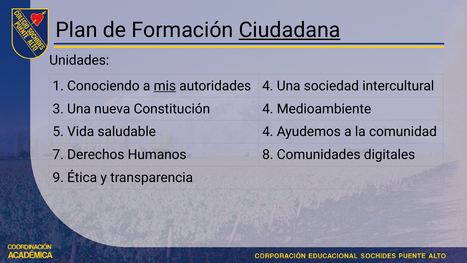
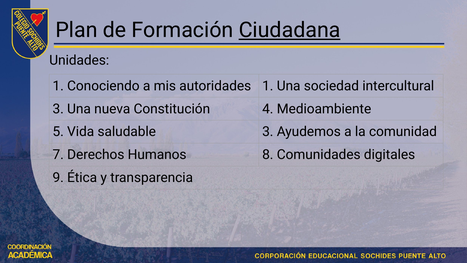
mis underline: present -> none (165, 86)
autoridades 4: 4 -> 1 (268, 86)
saludable 4: 4 -> 3 (268, 132)
